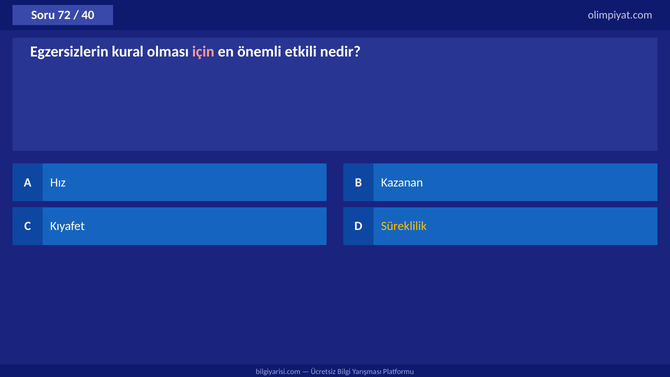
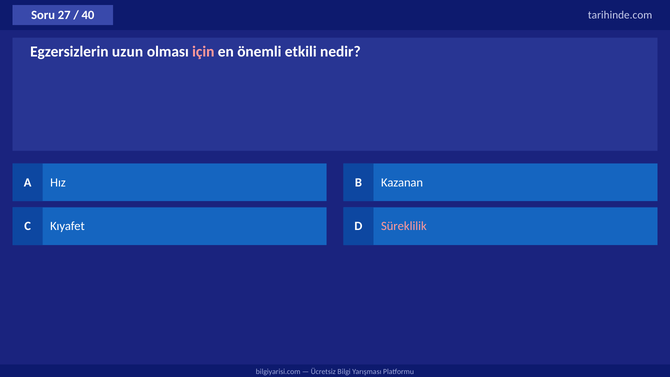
72: 72 -> 27 (64, 15)
olimpiyat.com: olimpiyat.com -> tarihinde.com (620, 15)
kural: kural -> uzun (128, 52)
Süreklilik colour: yellow -> pink (404, 226)
